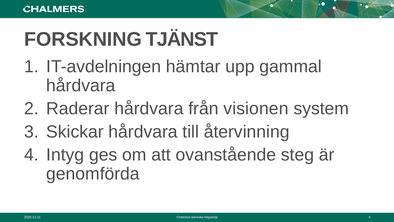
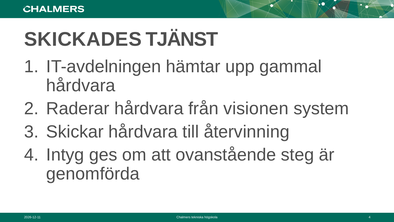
FORSKNING: FORSKNING -> SKICKADES (83, 39)
